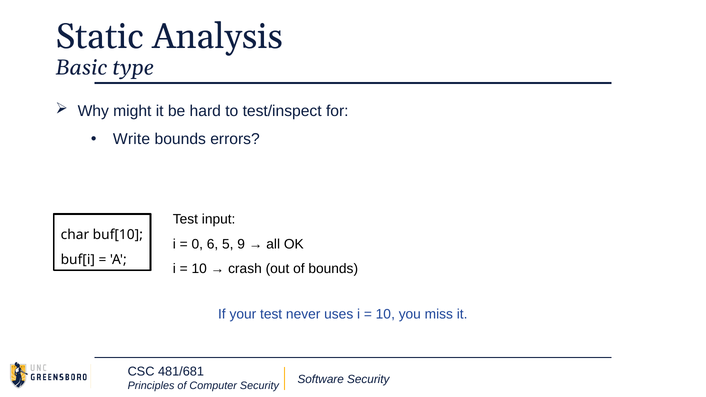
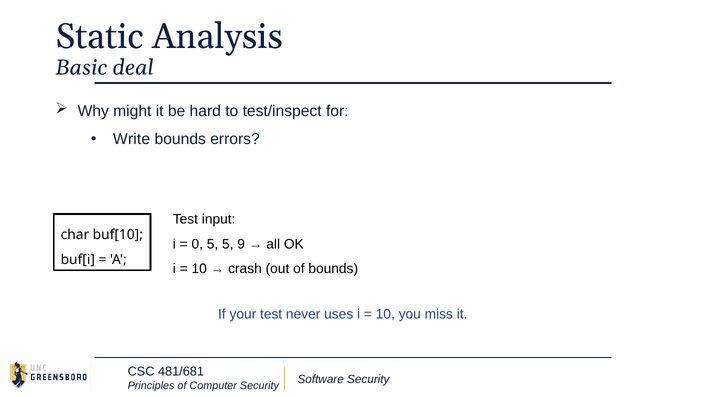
type: type -> deal (133, 68)
0 6: 6 -> 5 (212, 244)
